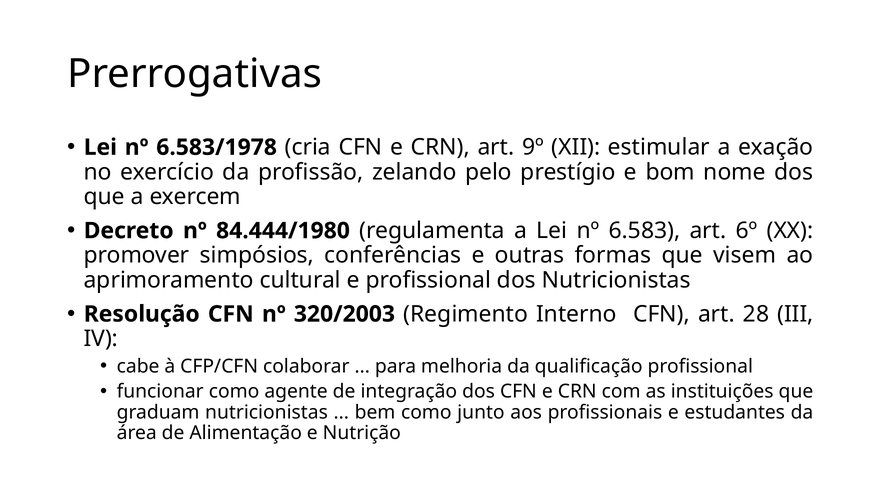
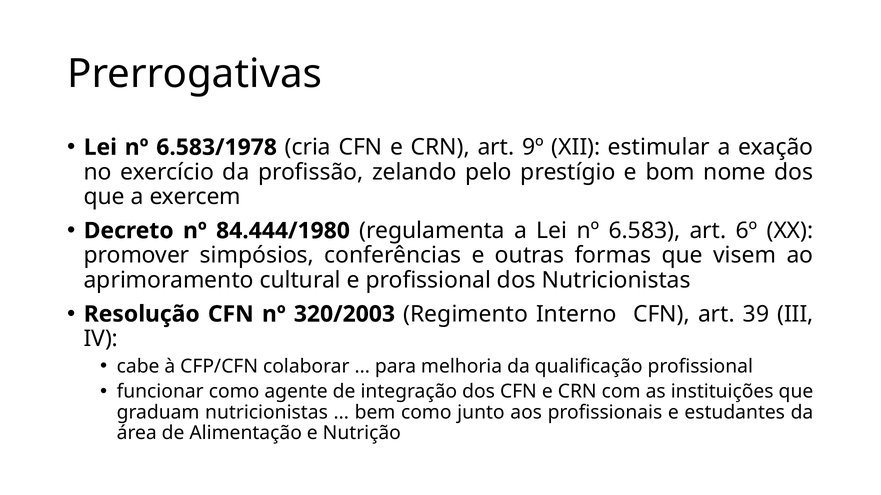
28: 28 -> 39 (756, 314)
